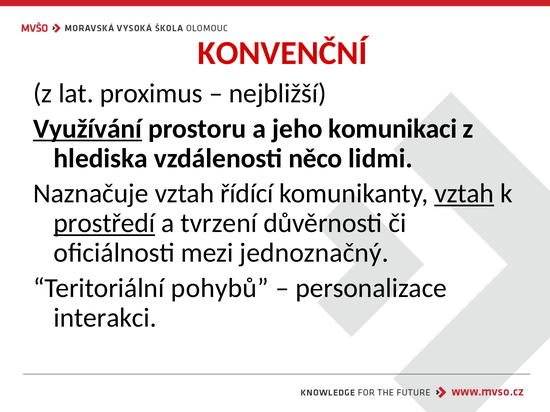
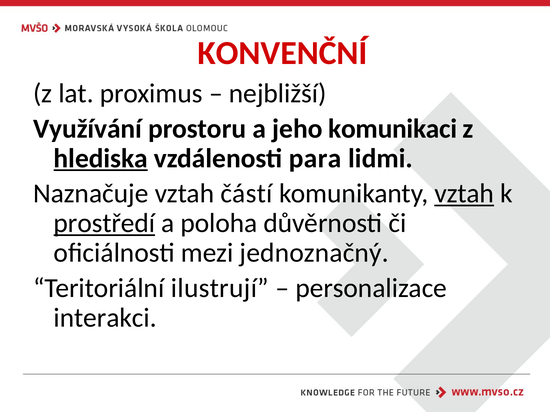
Využívání underline: present -> none (87, 129)
hlediska underline: none -> present (101, 159)
něco: něco -> para (315, 159)
řídící: řídící -> částí (246, 194)
tvrzení: tvrzení -> poloha (219, 224)
pohybů: pohybů -> ilustrují (220, 288)
